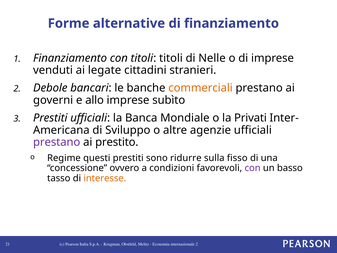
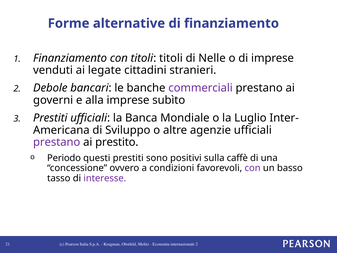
commerciali colour: orange -> purple (201, 88)
allo: allo -> alla (94, 100)
Privati: Privati -> Luglio (250, 118)
Regime: Regime -> Periodo (64, 158)
ridurre: ridurre -> positivi (186, 158)
fisso: fisso -> caffè (237, 158)
interesse colour: orange -> purple (105, 178)
